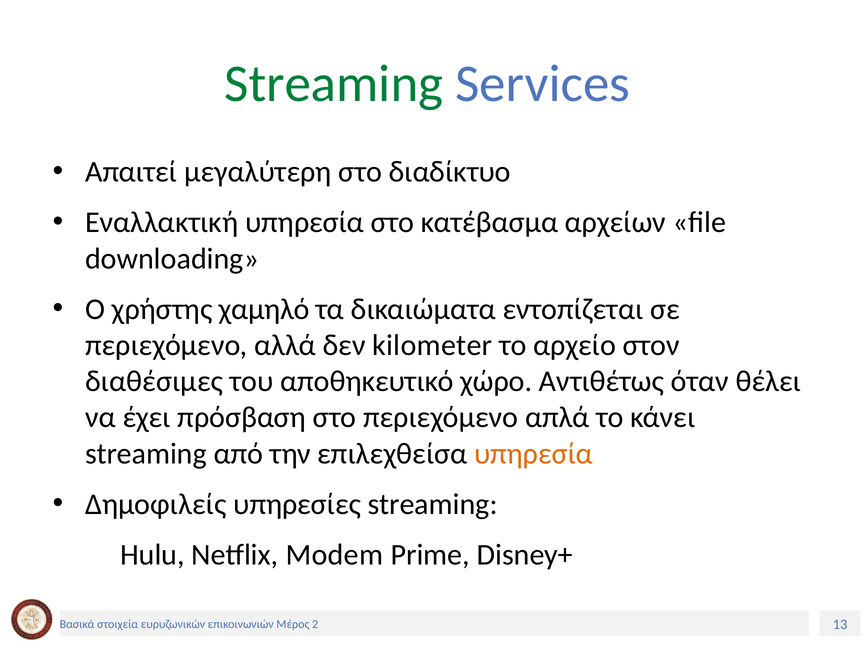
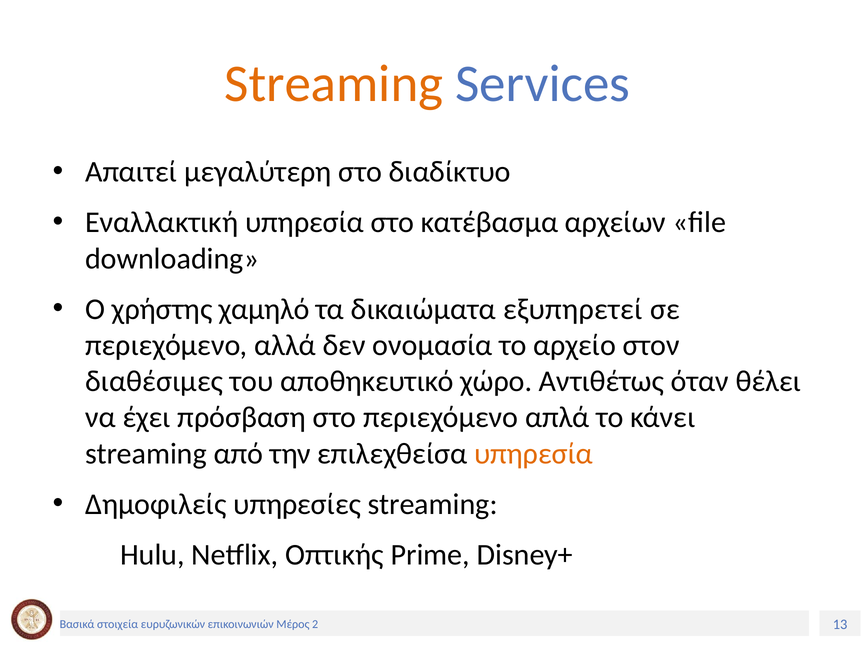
Streaming colour: green -> orange (334, 84)
εντοπίζεται: εντοπίζεται -> εξυπηρετεί (573, 309)
kilometer: kilometer -> ονομασία (432, 345)
Modem: Modem -> Οπτικής (334, 555)
